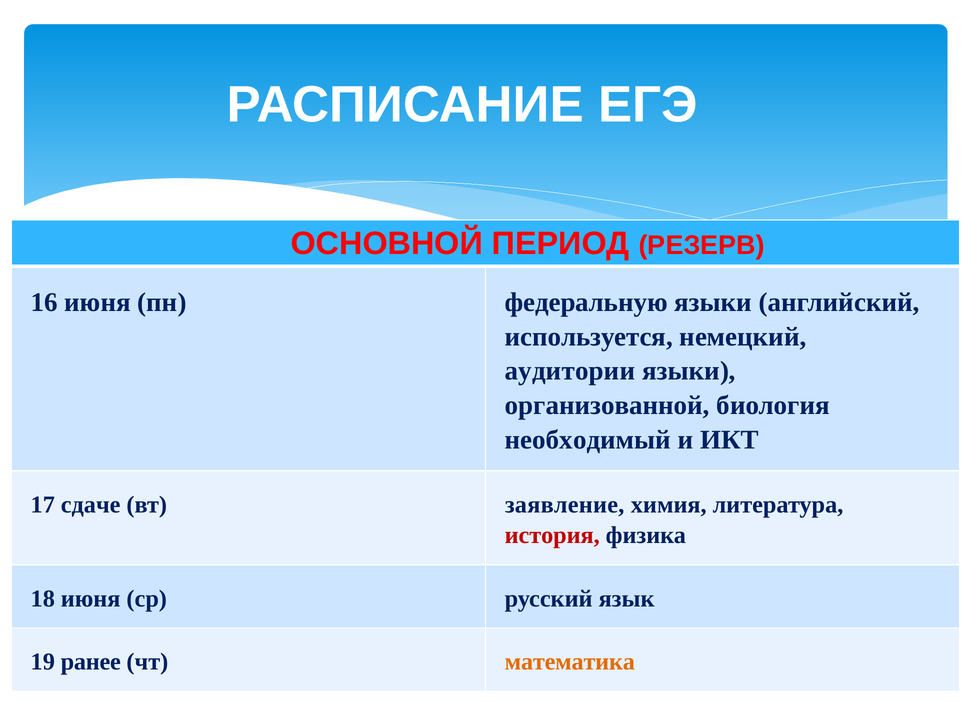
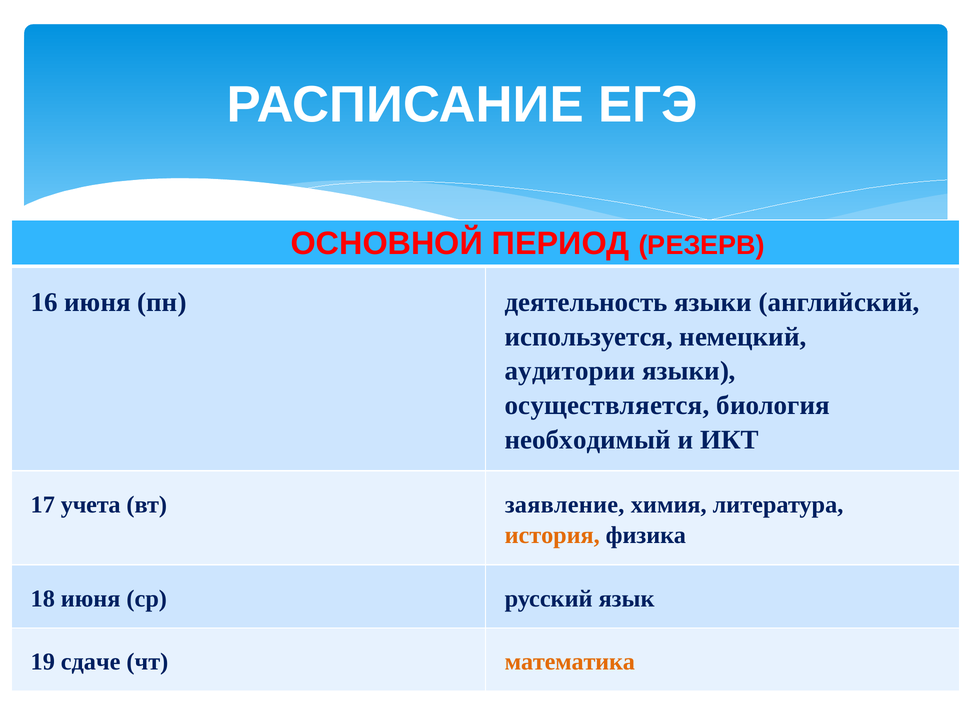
федеральную: федеральную -> деятельность (586, 302)
организованной: организованной -> осуществляется (607, 406)
сдаче: сдаче -> учета (91, 505)
история colour: red -> orange (552, 536)
ранее: ранее -> сдаче (91, 662)
